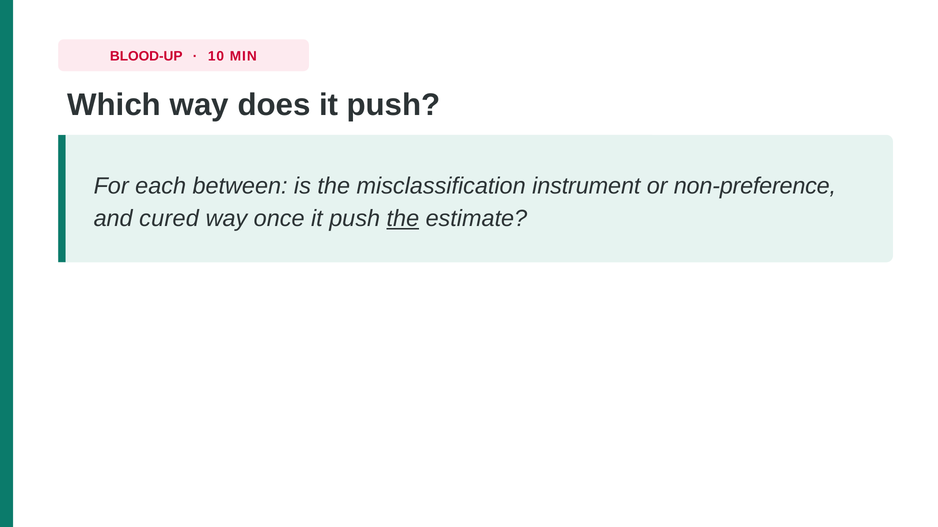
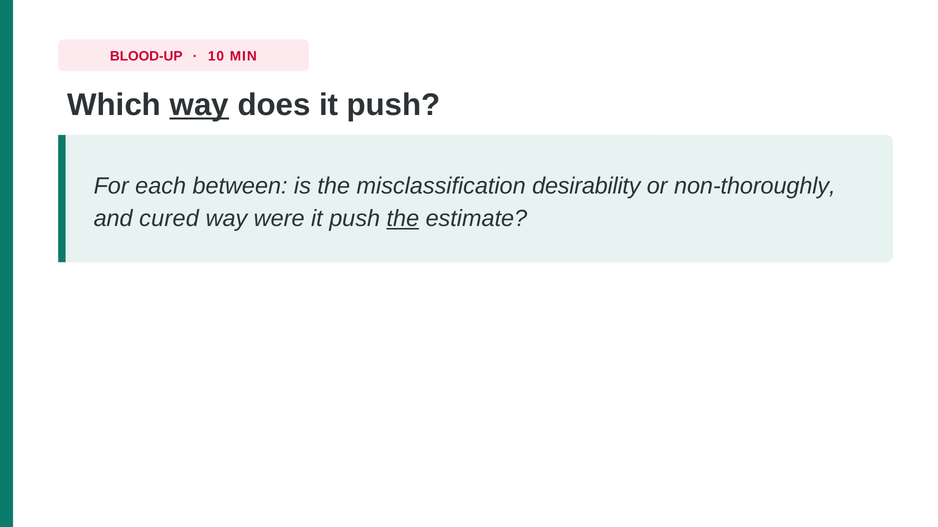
way underline: none -> present (199, 105)
instrument: instrument -> desirability (586, 186)
non-preference: non-preference -> non-thoroughly (755, 186)
once: once -> were (279, 219)
